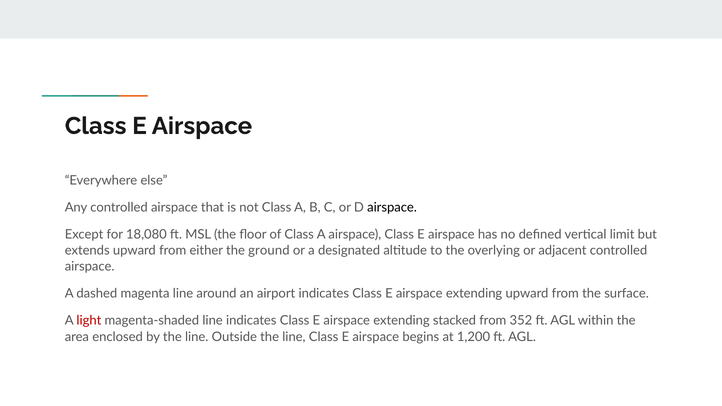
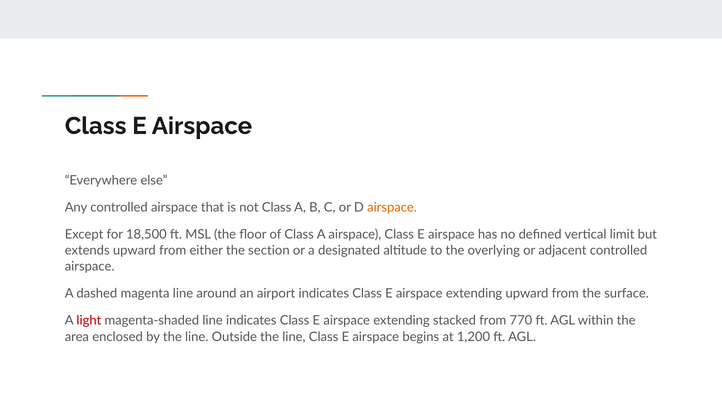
airspace colour: black -> orange (392, 207)
18,080: 18,080 -> 18,500 (146, 234)
ground: ground -> section (269, 251)
352: 352 -> 770 (521, 321)
